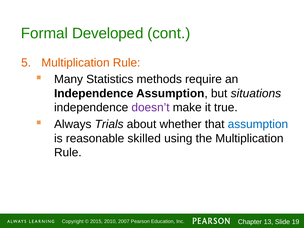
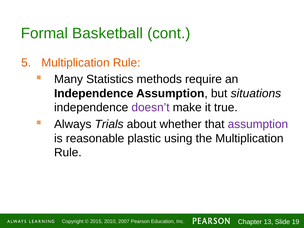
Developed: Developed -> Basketball (108, 33)
assumption colour: blue -> purple (258, 124)
skilled: skilled -> plastic (144, 138)
